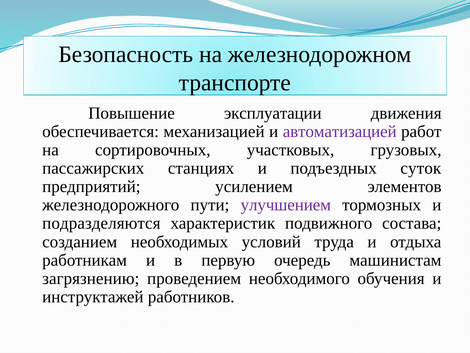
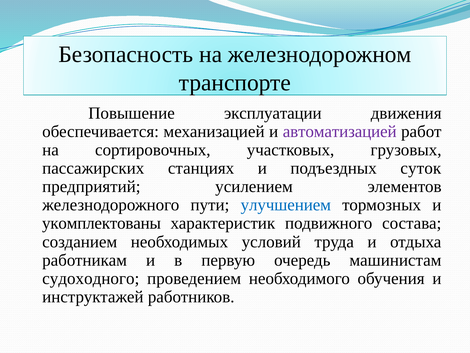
улучшением colour: purple -> blue (286, 205)
подразделяются: подразделяются -> укомплектованы (101, 223)
загрязнению: загрязнению -> судоходного (91, 278)
